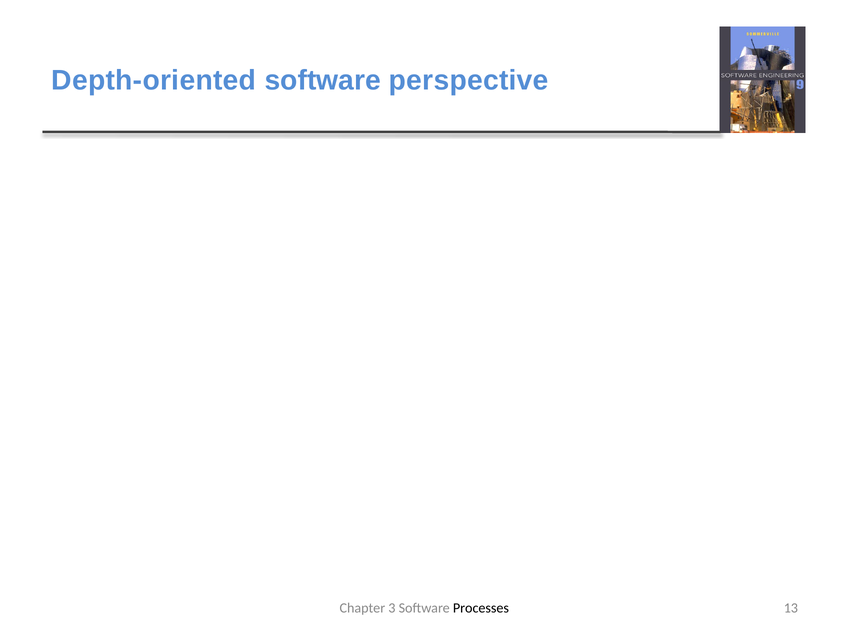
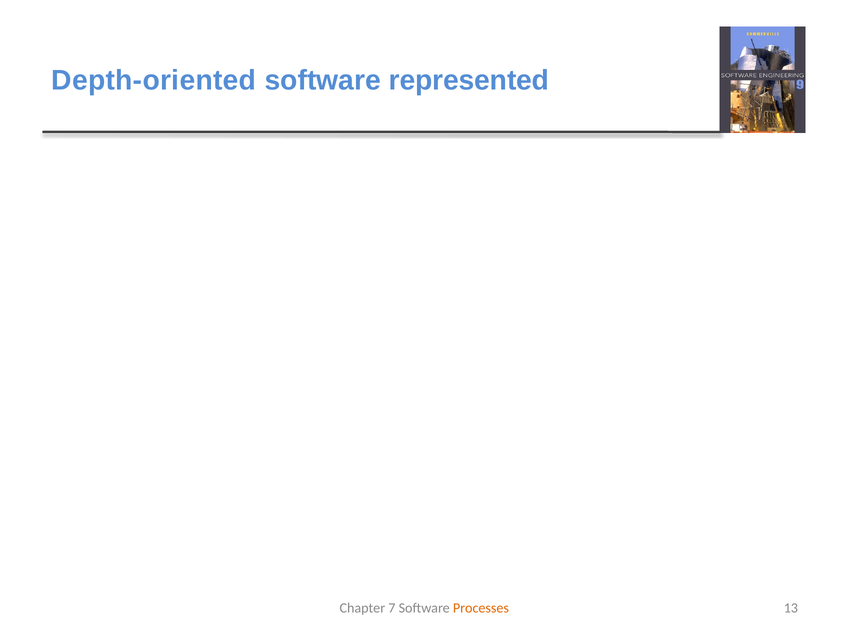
perspective: perspective -> represented (469, 81)
Chapter 3: 3 -> 7 (392, 608)
Processes colour: black -> orange (481, 608)
